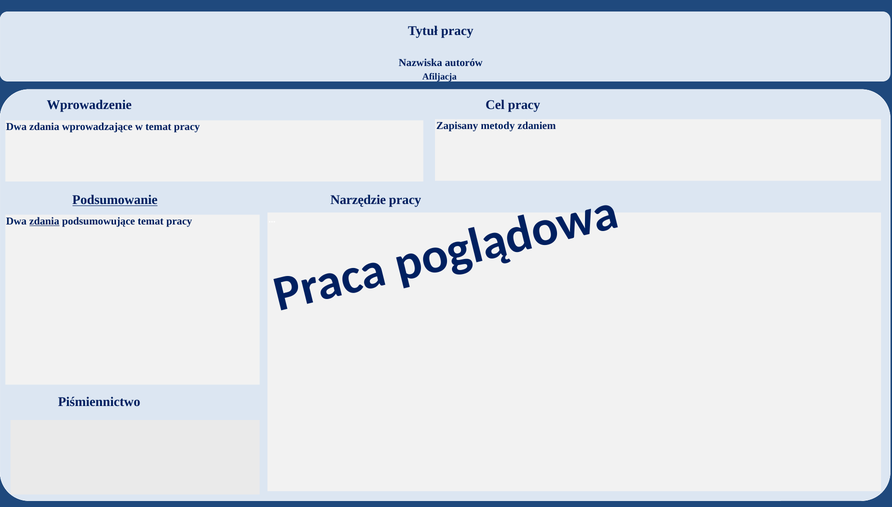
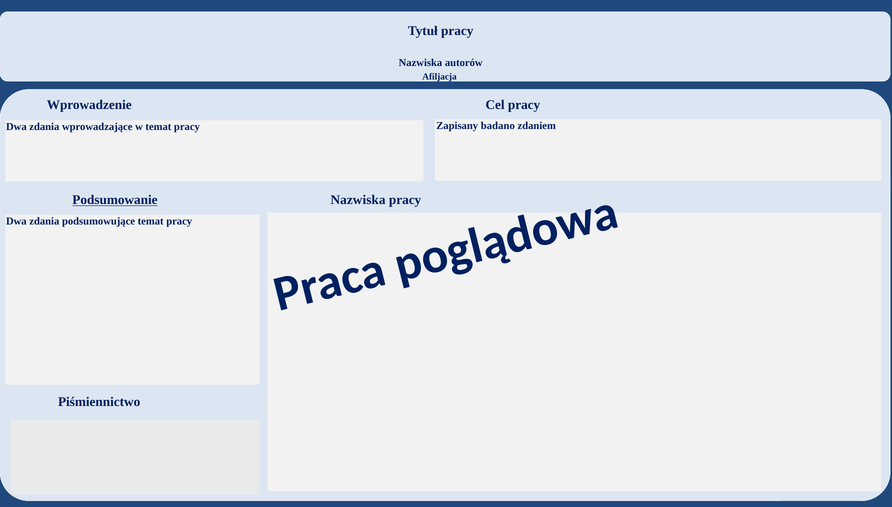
metody: metody -> badano (498, 126)
Narzędzie: Narzędzie -> Nazwiska (358, 200)
zdania underline: present -> none (44, 221)
